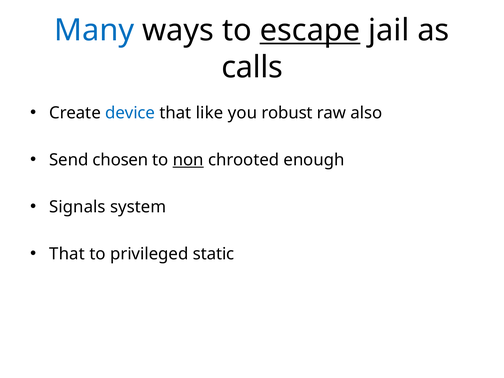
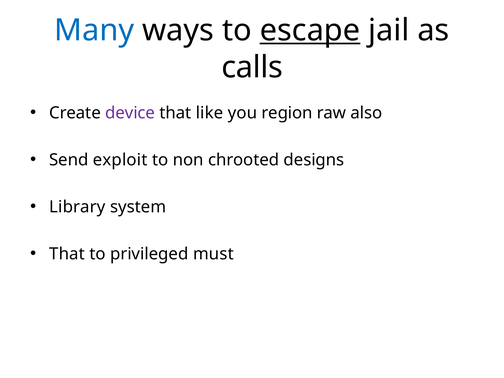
device colour: blue -> purple (130, 113)
robust: robust -> region (287, 113)
chosen: chosen -> exploit (120, 160)
non underline: present -> none (188, 160)
enough: enough -> designs (314, 160)
Signals: Signals -> Library (77, 207)
static: static -> must (213, 254)
